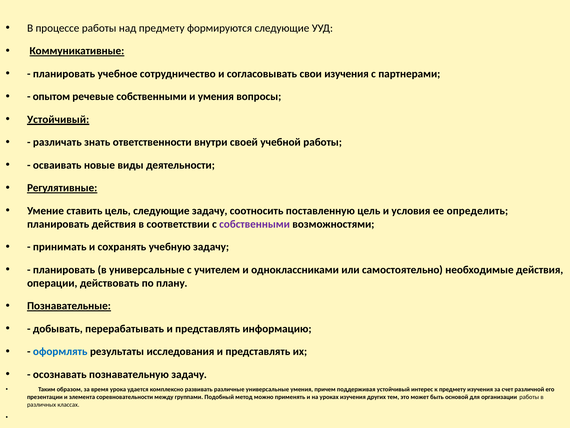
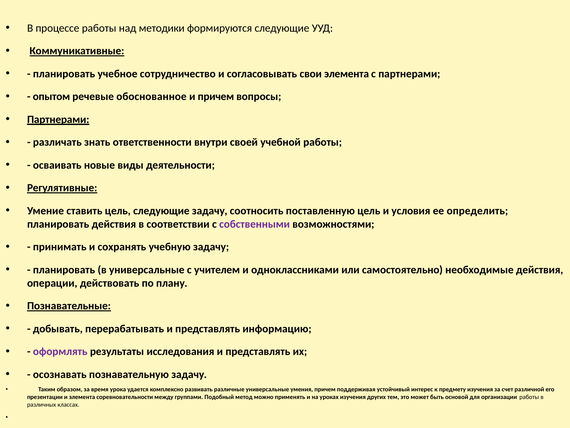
над предмету: предмету -> методики (162, 28)
свои изучения: изучения -> элемента (347, 74)
речевые собственными: собственными -> обоснованное (151, 96)
и умения: умения -> причем (216, 96)
Устойчивый: Устойчивый -> Партнерами (58, 119)
оформлять colour: blue -> purple (60, 351)
